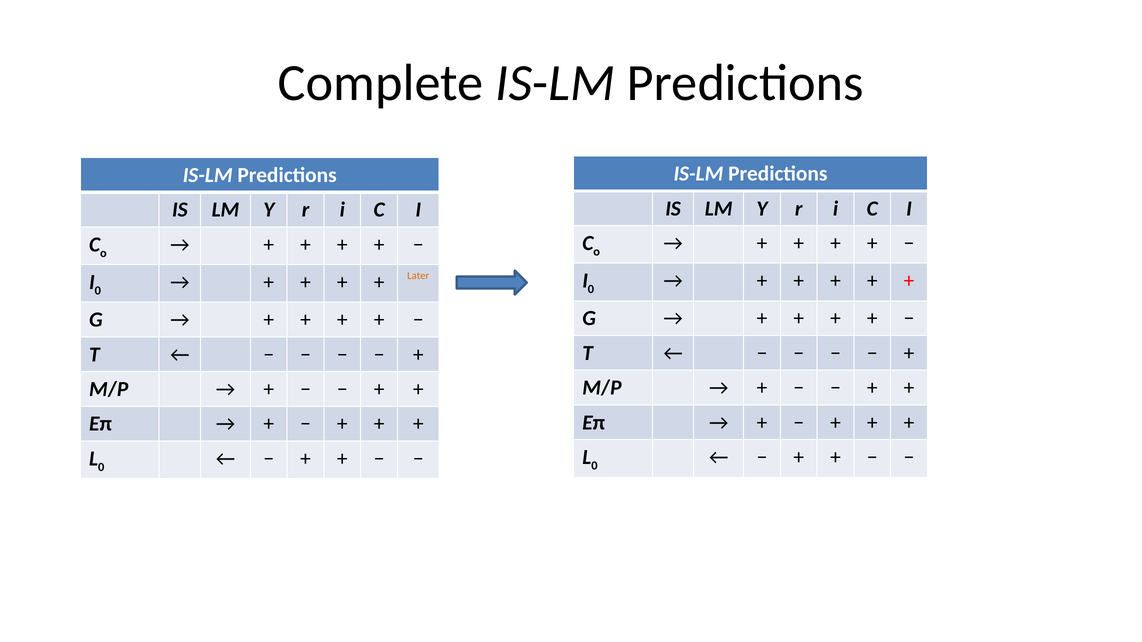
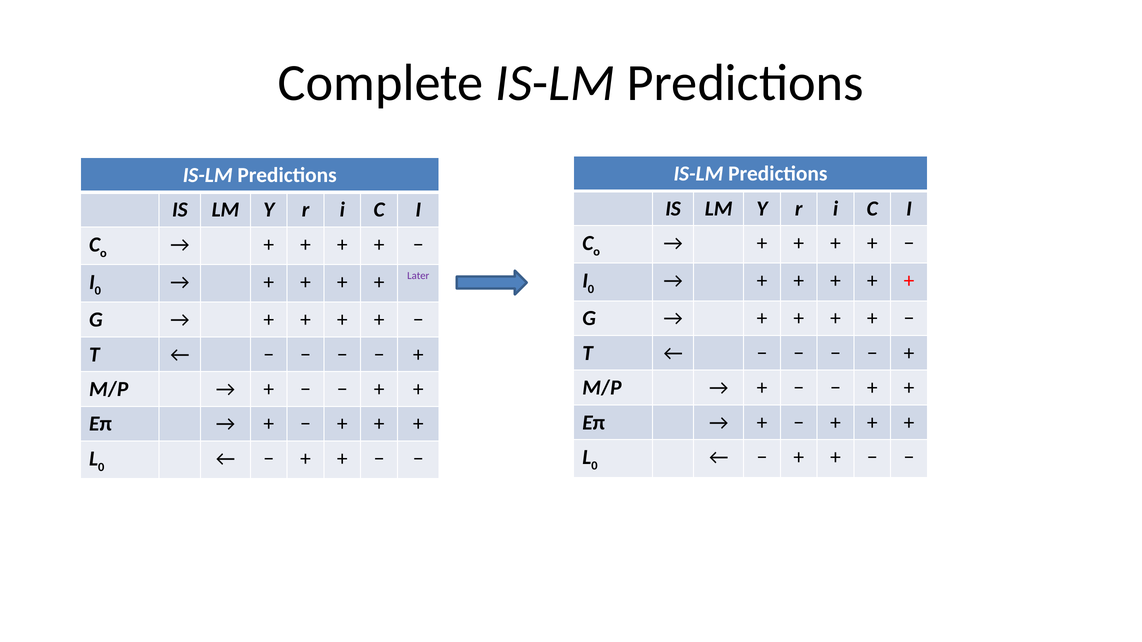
Later colour: orange -> purple (418, 276)
